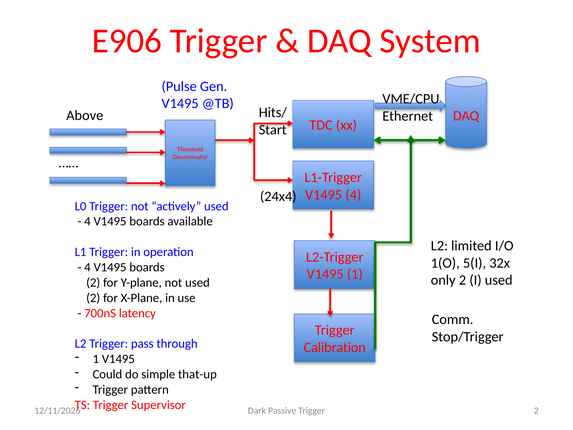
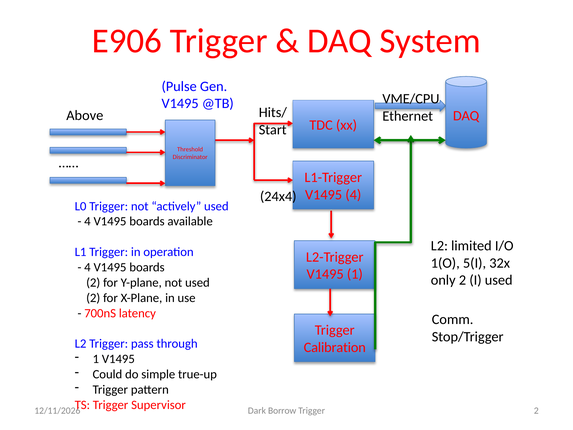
that-up: that-up -> true-up (197, 374)
Passive: Passive -> Borrow (282, 410)
